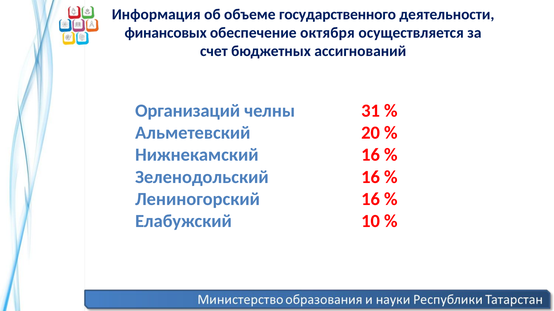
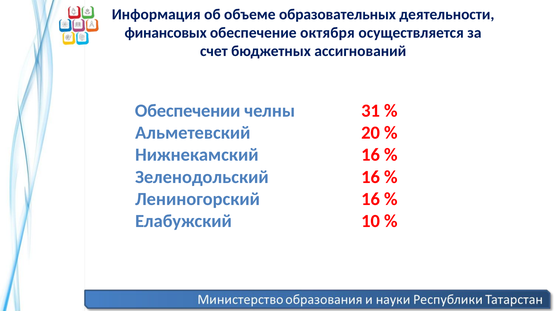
государственного: государственного -> образовательных (337, 14)
Организаций: Организаций -> Обеспечении (188, 111)
